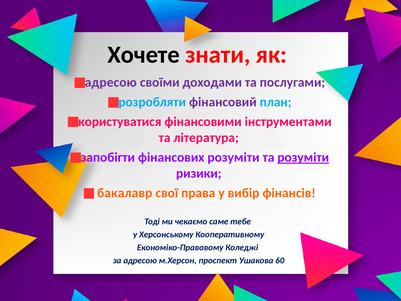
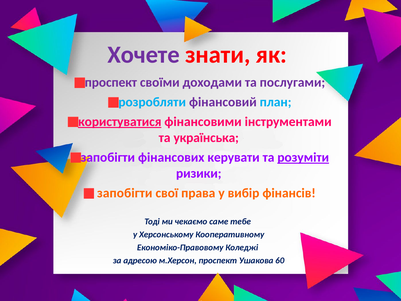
Хочете colour: black -> purple (144, 55)
адресою: адресою -> проспект (111, 82)
користуватися underline: none -> present (120, 122)
література: література -> українська (206, 138)
фінансових розуміти: розуміти -> керувати (234, 157)
бакалавр: бакалавр -> запобігти (125, 193)
